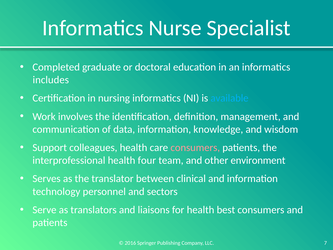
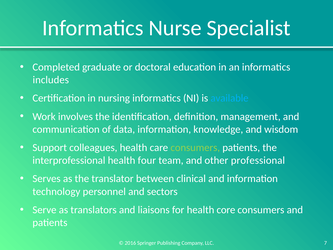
consumers colour: pink -> light green (195, 147)
environment: environment -> professional (258, 160)
best: best -> core (226, 210)
